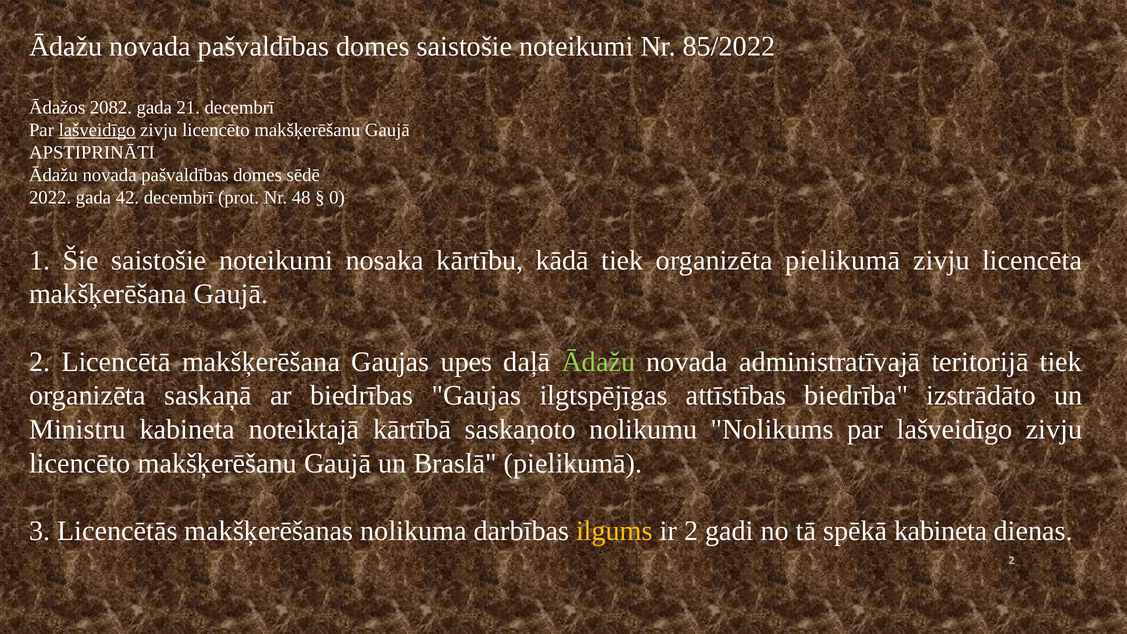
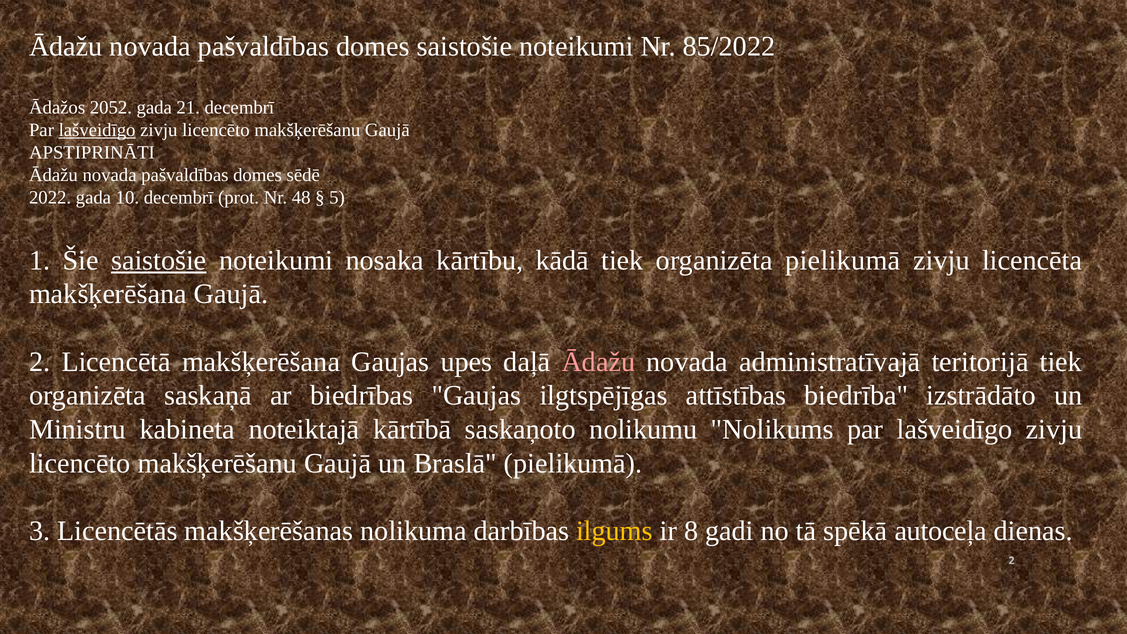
2082: 2082 -> 2052 (111, 108)
42: 42 -> 10 (127, 198)
0: 0 -> 5 (337, 198)
saistošie underline: none -> present (159, 260)
Ādažu colour: light green -> pink (598, 362)
ir 2: 2 -> 8 (691, 531)
spēkā kabineta: kabineta -> autoceļa (941, 531)
